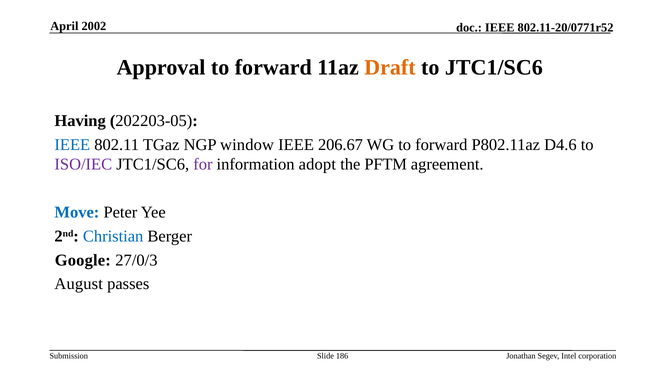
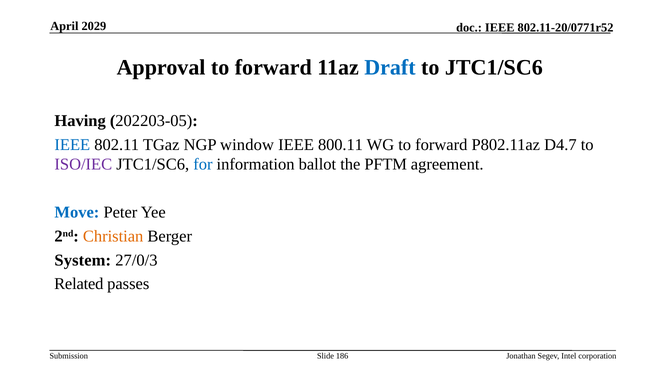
2002: 2002 -> 2029 (94, 26)
Draft colour: orange -> blue (390, 67)
206.67: 206.67 -> 800.11 (340, 145)
D4.6: D4.6 -> D4.7 (560, 145)
for colour: purple -> blue (203, 165)
adopt: adopt -> ballot (317, 165)
Christian colour: blue -> orange (113, 236)
Google: Google -> System (83, 260)
August: August -> Related (79, 284)
